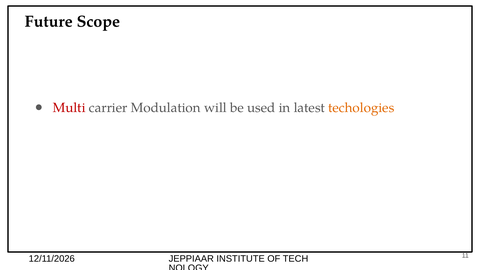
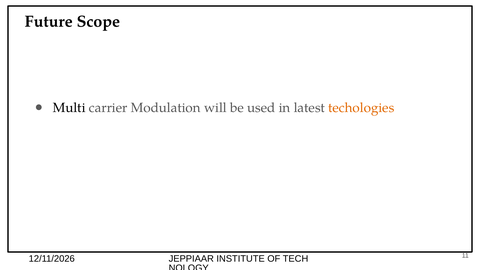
Multi colour: red -> black (69, 108)
